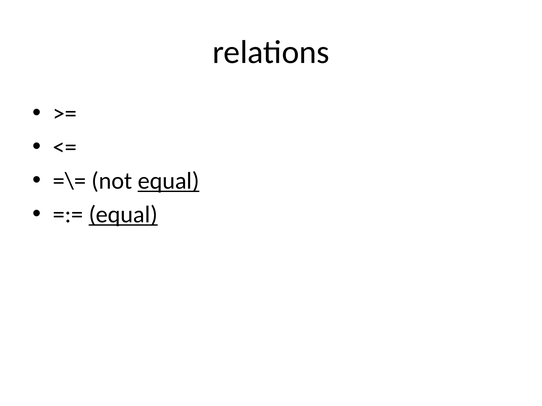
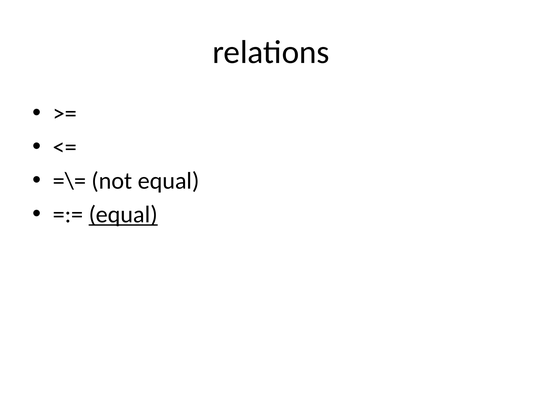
equal underline: present -> none (169, 181)
